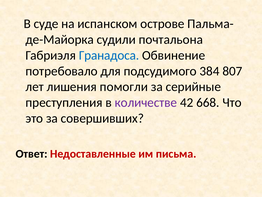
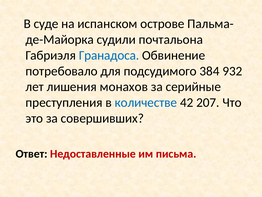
807: 807 -> 932 (232, 71)
помогли: помогли -> монахов (124, 87)
количестве colour: purple -> blue (146, 102)
668: 668 -> 207 (208, 102)
